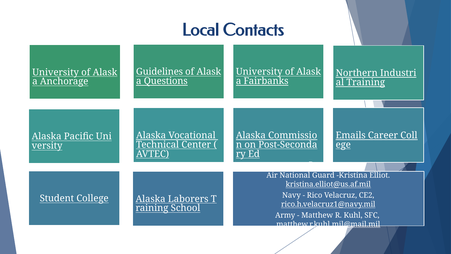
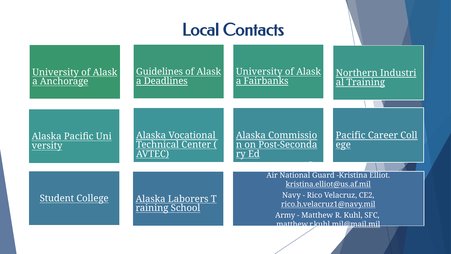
Questions: Questions -> Deadlines (166, 81)
Emails: Emails -> Pacific (351, 135)
